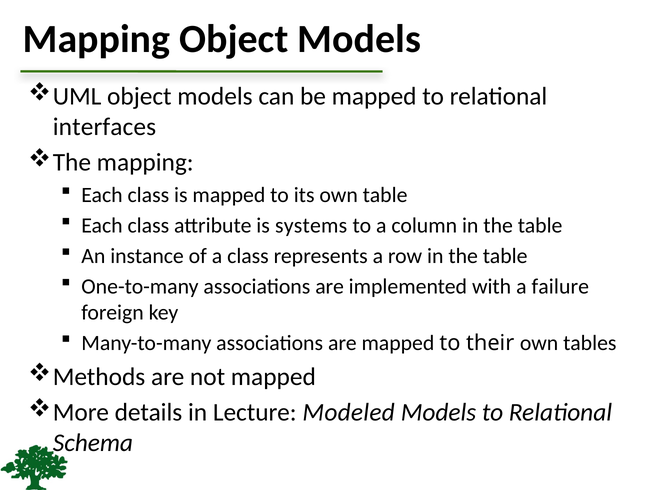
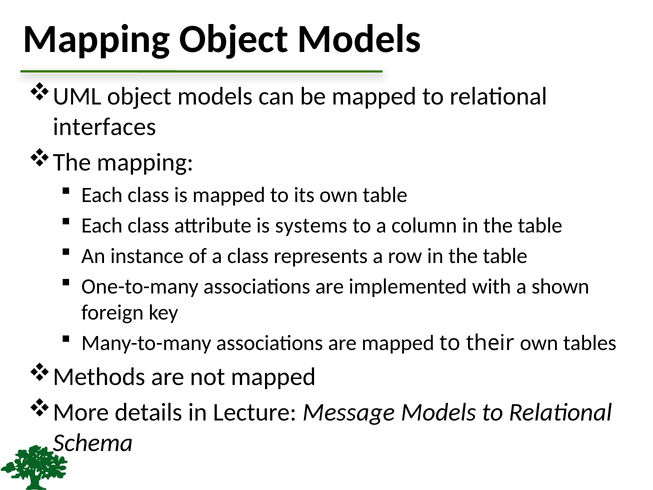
failure: failure -> shown (560, 286)
Modeled: Modeled -> Message (349, 412)
